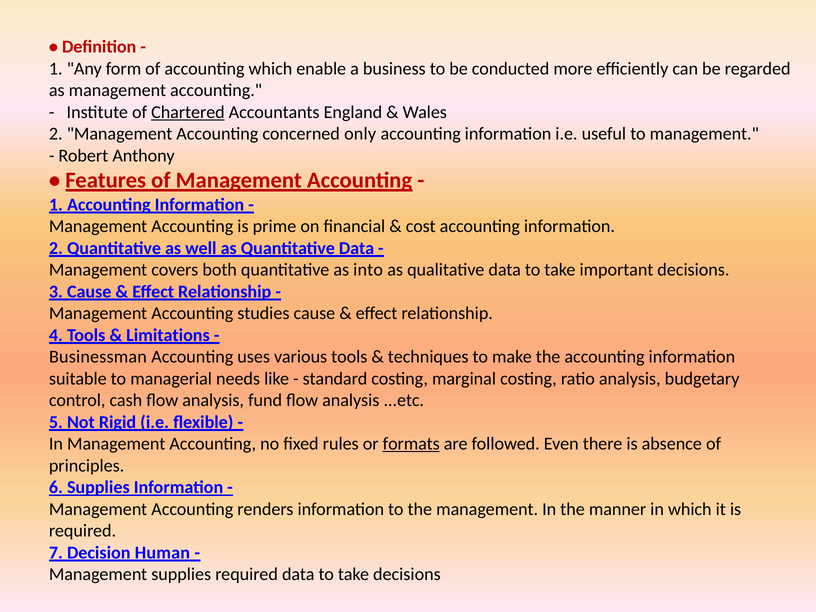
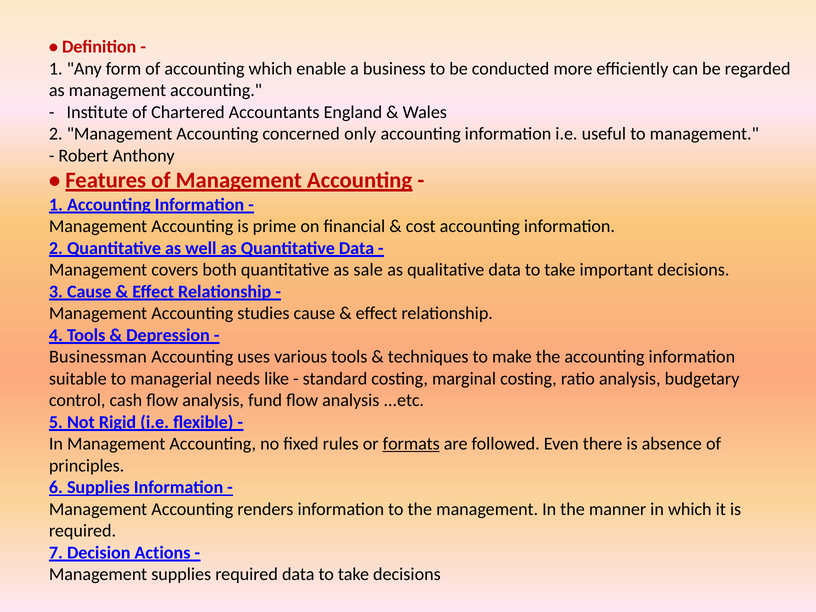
Chartered underline: present -> none (188, 112)
into: into -> sale (368, 270)
Limitations: Limitations -> Depression (168, 335)
Human: Human -> Actions (163, 553)
